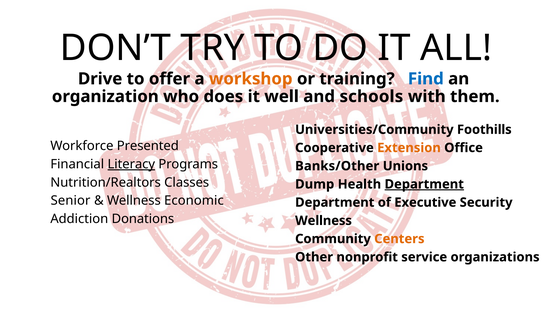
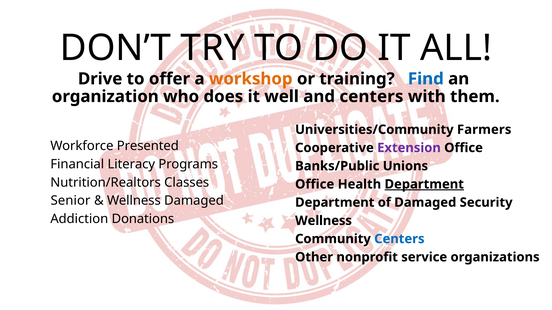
and schools: schools -> centers (371, 97)
Foothills: Foothills -> Farmers (484, 130)
Extension colour: orange -> purple (409, 148)
Literacy underline: present -> none (131, 164)
Banks/Other: Banks/Other -> Banks/Public (337, 166)
Dump: Dump -> Office (315, 185)
Wellness Economic: Economic -> Damaged (194, 201)
of Executive: Executive -> Damaged (425, 203)
Centers colour: orange -> blue (399, 239)
